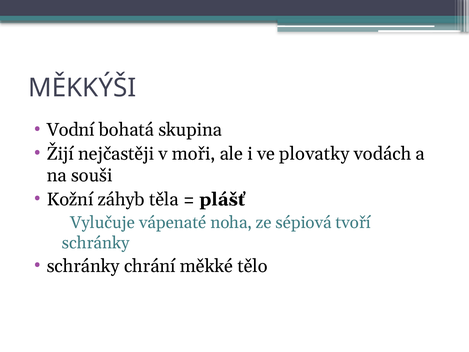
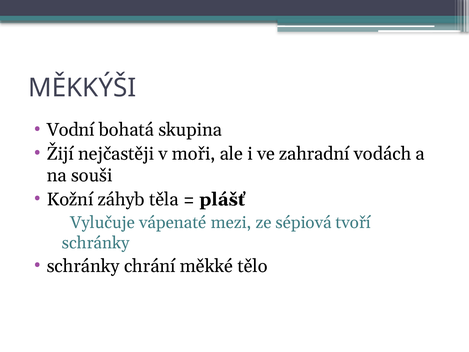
plovatky: plovatky -> zahradní (314, 154)
noha: noha -> mezi (231, 222)
